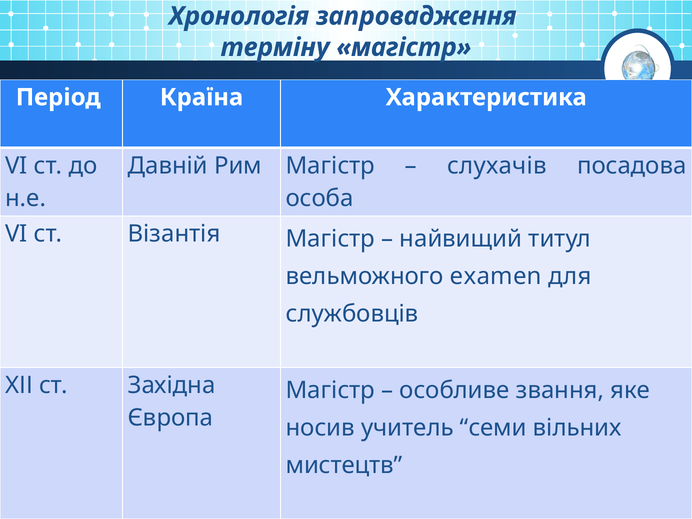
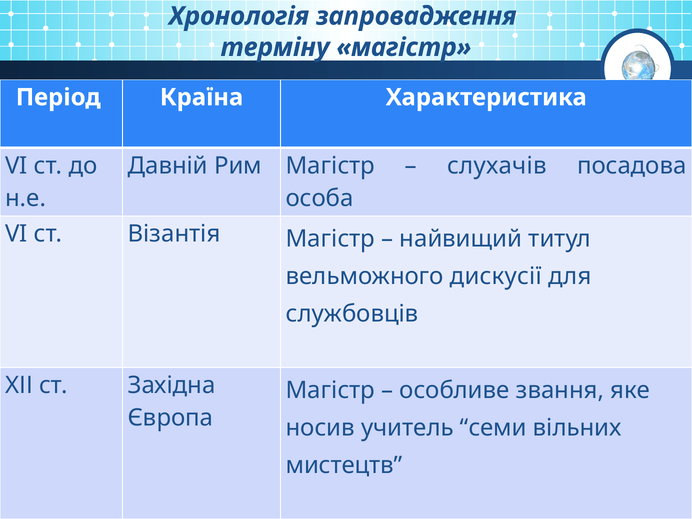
examen: examen -> дискусії (496, 276)
